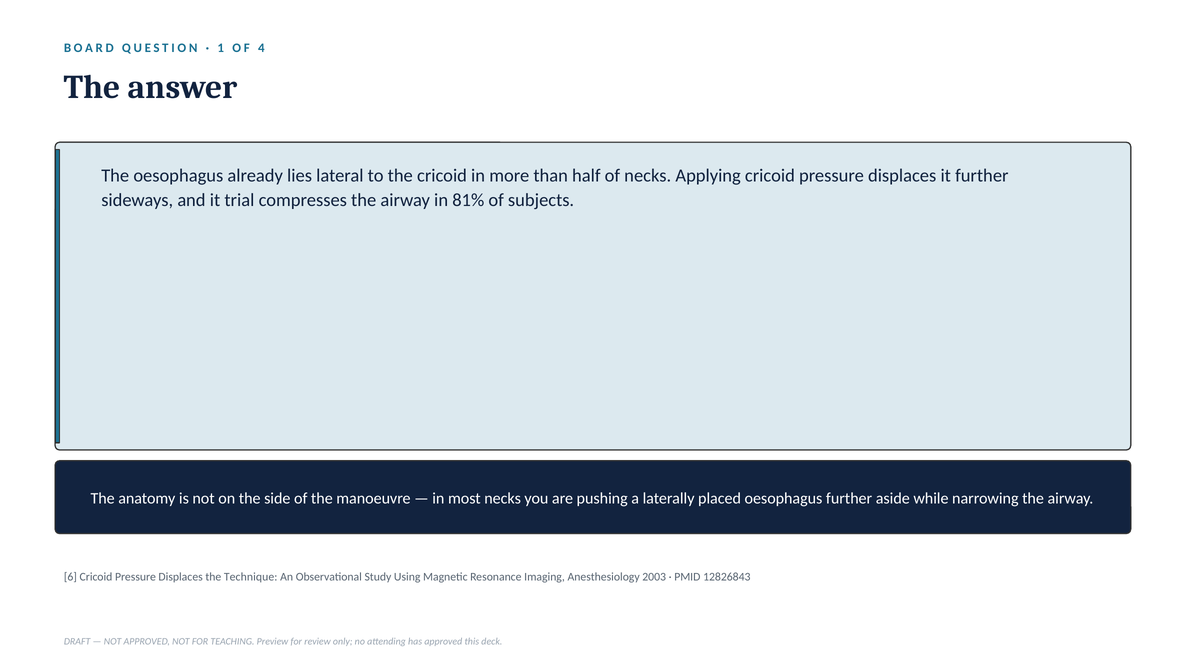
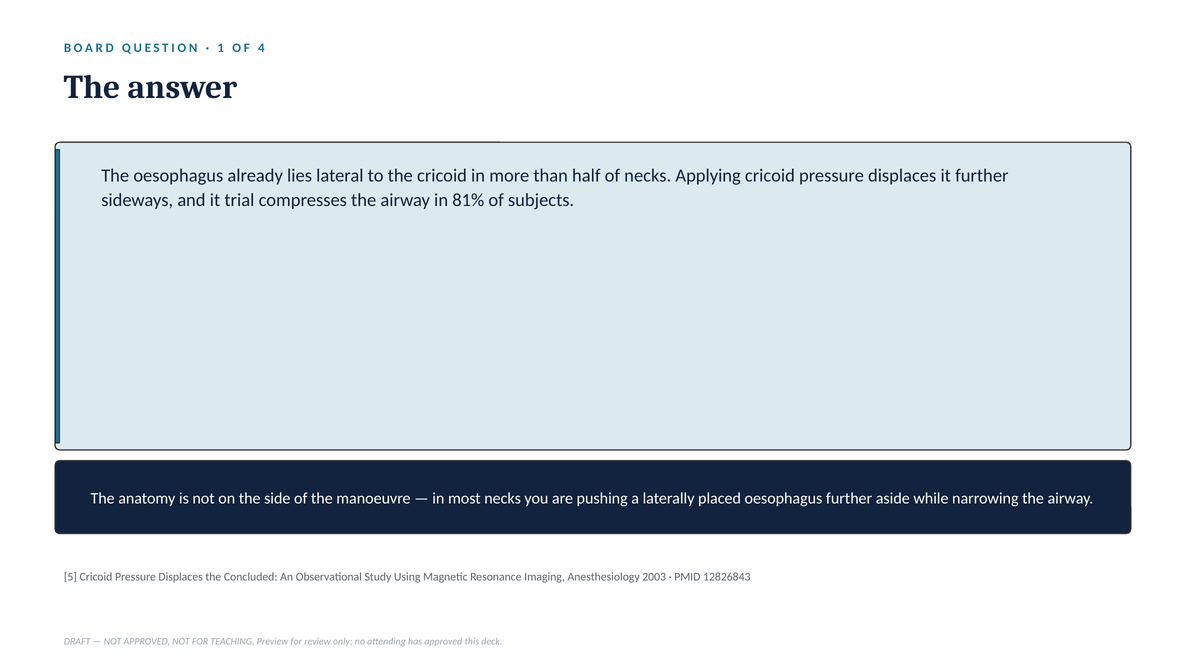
6: 6 -> 5 (70, 577)
Technique: Technique -> Concluded (251, 577)
